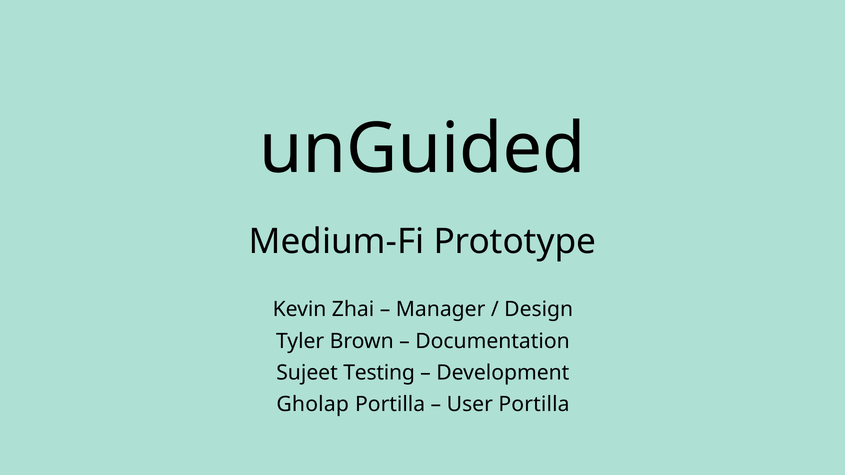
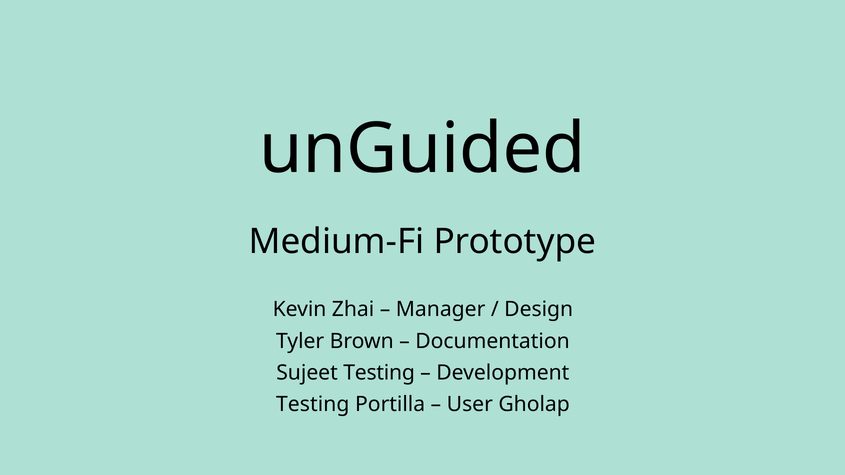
Gholap: Gholap -> Testing (313, 405)
User Portilla: Portilla -> Gholap (534, 405)
